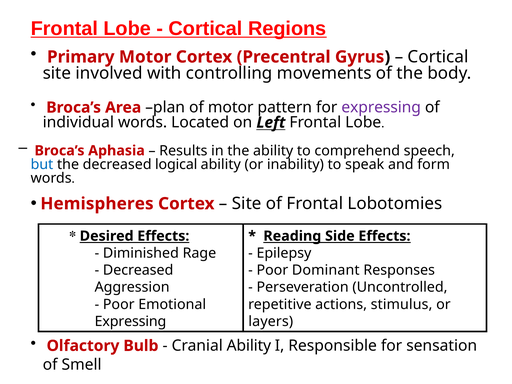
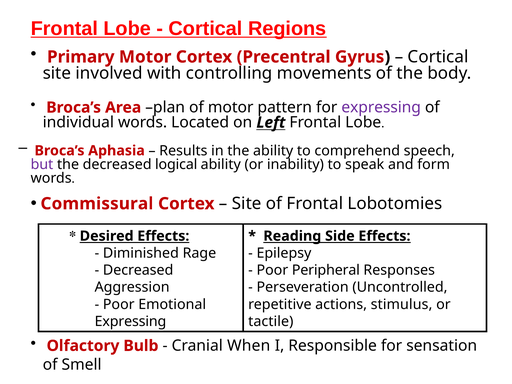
but colour: blue -> purple (42, 165)
Hemispheres: Hemispheres -> Commissural (97, 204)
Dominant: Dominant -> Peripheral (326, 270)
layers: layers -> tactile (271, 321)
Cranial Ability: Ability -> When (249, 346)
